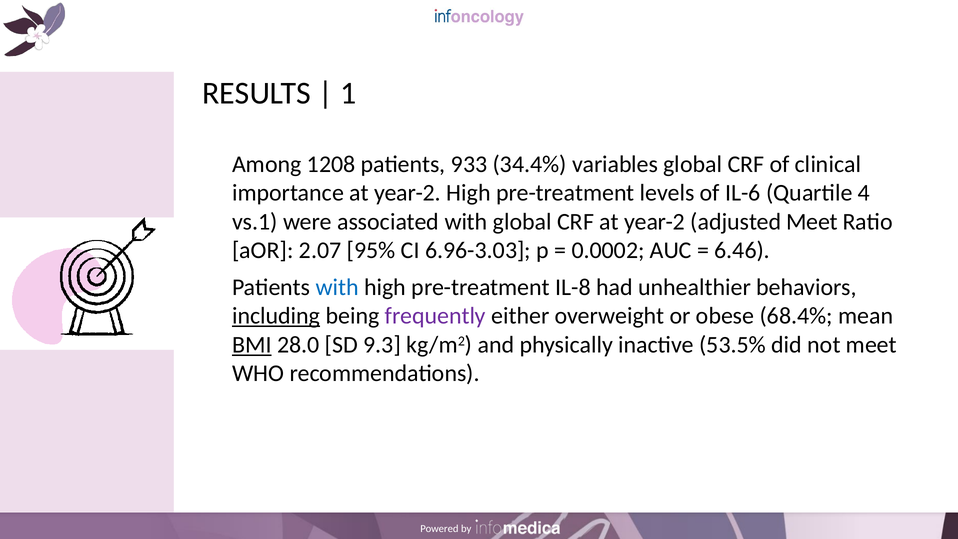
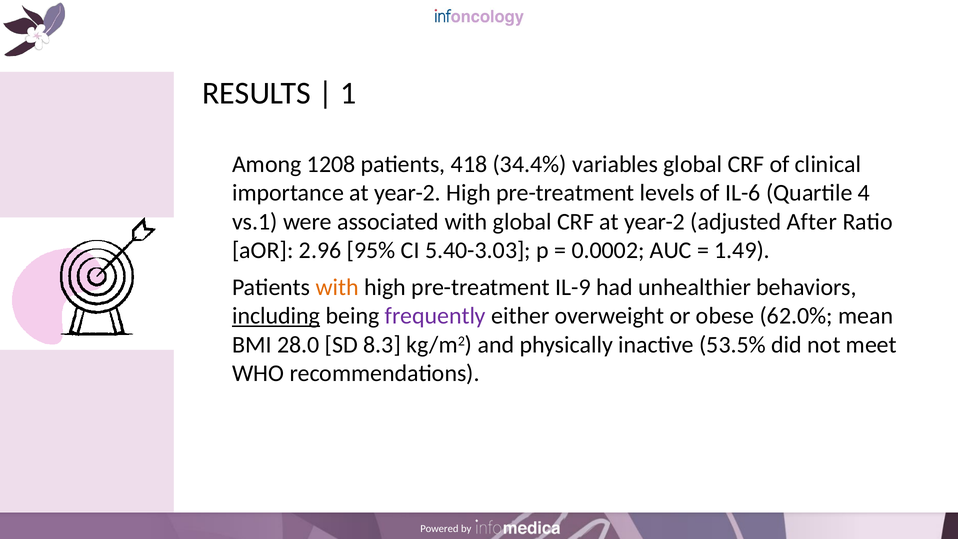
933: 933 -> 418 (469, 164)
adjusted Meet: Meet -> After (812, 222)
2.07: 2.07 -> 2.96 (320, 250)
6.96-3.03: 6.96-3.03 -> 5.40-3.03 (478, 250)
6.46: 6.46 -> 1.49 (742, 250)
with colour: blue -> orange (337, 287)
IL-8: IL-8 -> IL-9 (573, 287)
68.4%: 68.4% -> 62.0% (796, 316)
BMI underline: present -> none (252, 345)
9.3: 9.3 -> 8.3 (382, 345)
